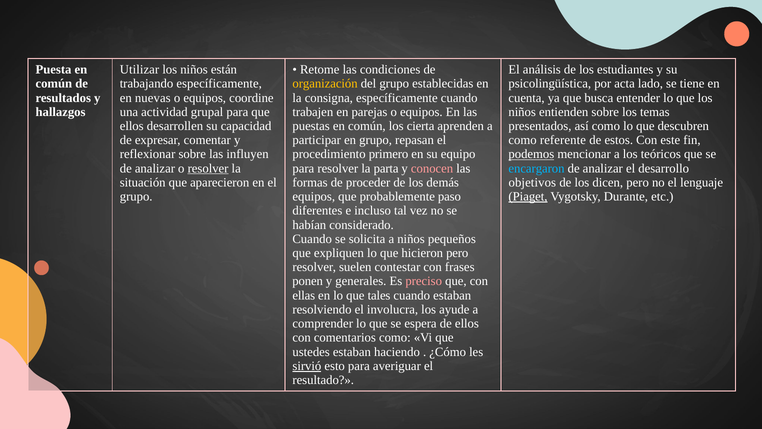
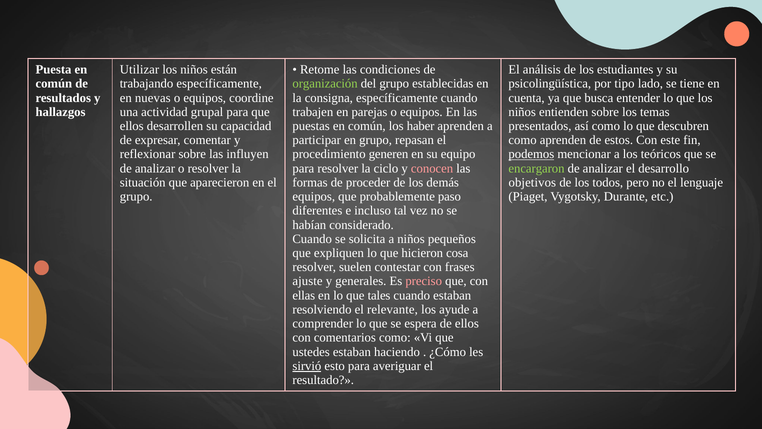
organización colour: yellow -> light green (325, 84)
acta: acta -> tipo (624, 84)
cierta: cierta -> haber (421, 126)
como referente: referente -> aprenden (563, 140)
primero: primero -> generen (389, 154)
resolver underline: present -> none (208, 168)
parta: parta -> ciclo (386, 168)
encargaron colour: light blue -> light green (536, 168)
dicen: dicen -> todos (608, 182)
Piaget underline: present -> none (528, 196)
hicieron pero: pero -> cosa (457, 253)
ponen: ponen -> ajuste (307, 281)
involucra: involucra -> relevante (392, 309)
